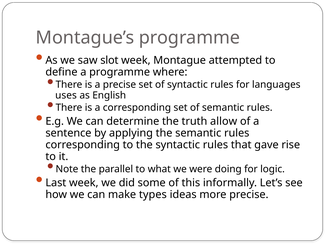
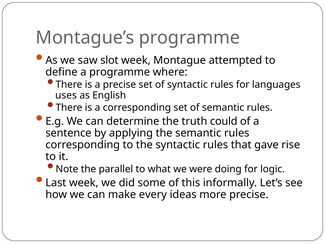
allow: allow -> could (224, 121)
types: types -> every (153, 194)
